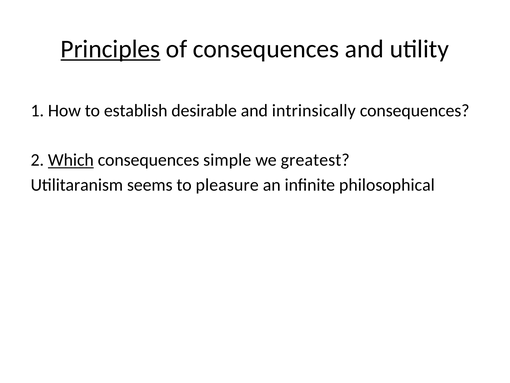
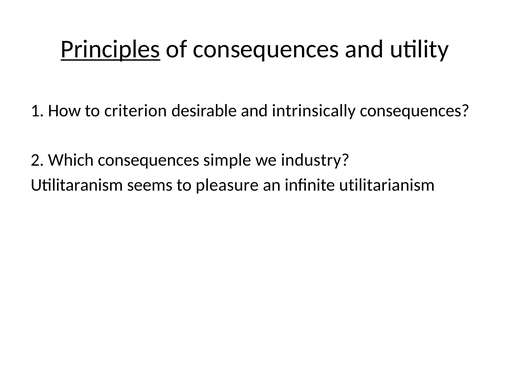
establish: establish -> criterion (136, 110)
Which underline: present -> none (71, 160)
greatest: greatest -> industry (315, 160)
philosophical: philosophical -> utilitarianism (387, 185)
